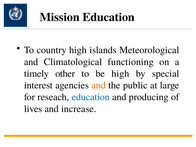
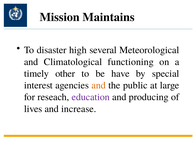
Mission Education: Education -> Maintains (109, 17)
country: country -> disaster (52, 50)
islands: islands -> several (103, 50)
be high: high -> have (120, 74)
education colour: blue -> purple (91, 97)
